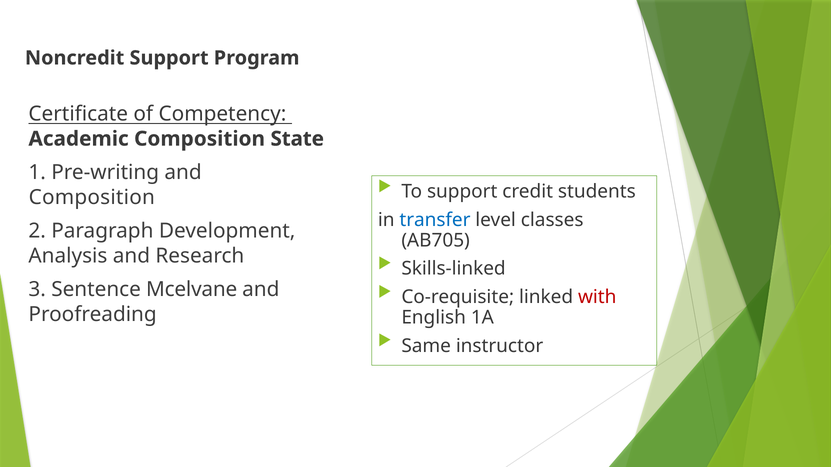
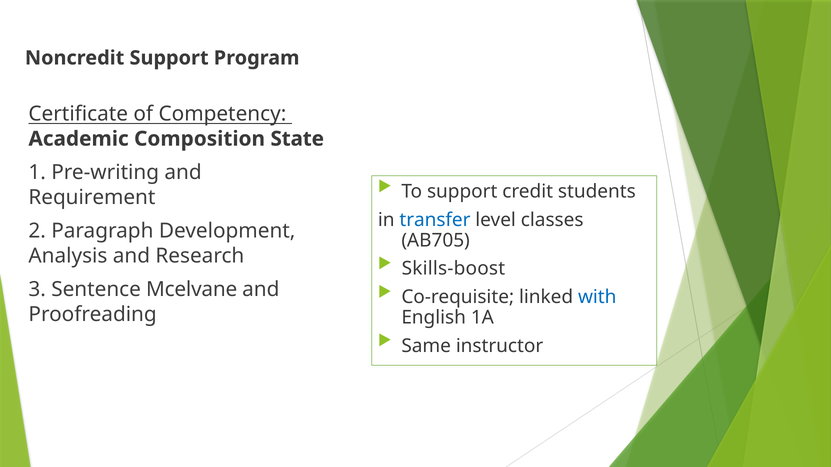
Composition: Composition -> Requirement (92, 197)
Skills-linked: Skills-linked -> Skills-boost (453, 269)
with colour: red -> blue (597, 297)
